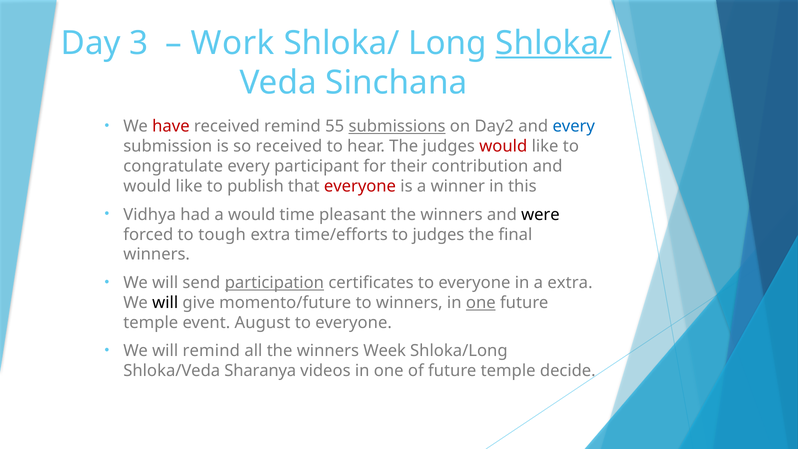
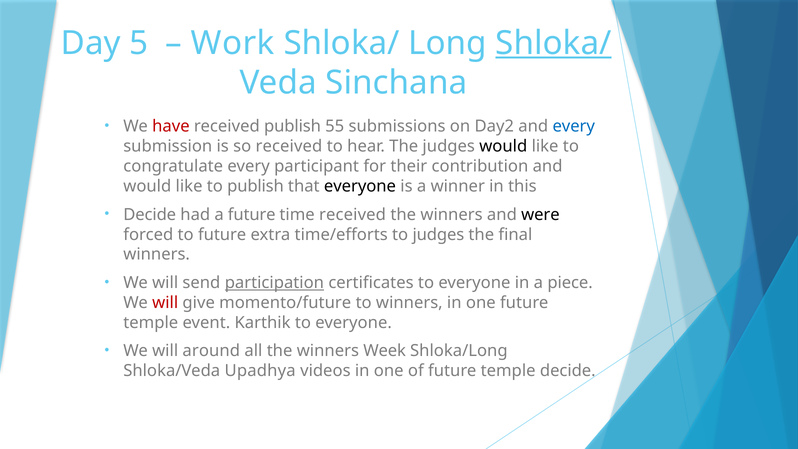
3: 3 -> 5 (139, 43)
received remind: remind -> publish (293, 126)
submissions underline: present -> none (397, 126)
would colour: red -> black (503, 146)
everyone colour: red -> black (360, 186)
Vidhya: Vidhya -> Decide (150, 215)
a would: would -> future (252, 215)
time pleasant: pleasant -> received (352, 215)
to tough: tough -> future (222, 234)
a extra: extra -> piece (570, 283)
will colour: black -> red (165, 303)
one underline: present -> none (481, 303)
August: August -> Karthik (263, 323)
will remind: remind -> around (211, 351)
Sharanya: Sharanya -> Upadhya (260, 371)
